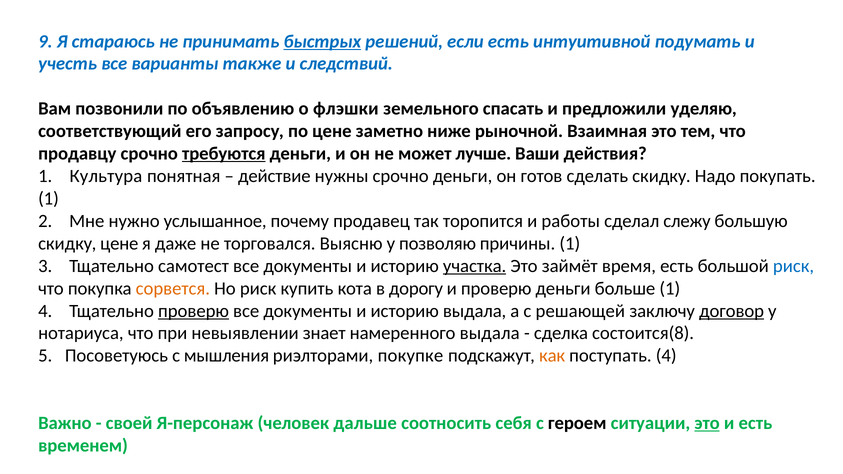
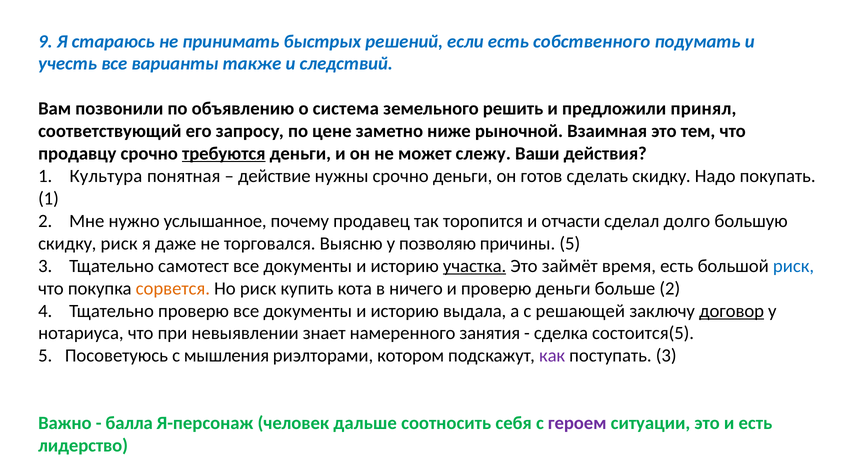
быстрых underline: present -> none (322, 41)
интуитивной: интуитивной -> собственного (592, 41)
флэшки: флэшки -> система (346, 109)
спасать: спасать -> решить (513, 109)
уделяю: уделяю -> принял (703, 109)
лучше: лучше -> слежу (483, 154)
работы: работы -> отчасти (571, 221)
слежу: слежу -> долго (687, 221)
скидку цене: цене -> риск (119, 244)
причины 1: 1 -> 5 (570, 244)
дорогу: дорогу -> ничего (416, 289)
больше 1: 1 -> 2 (670, 289)
проверю underline: present -> none (194, 311)
намеренного выдала: выдала -> занятия (490, 333)
состоится(8: состоится(8 -> состоится(5 (643, 333)
покупке: покупке -> котором (411, 356)
как colour: orange -> purple (552, 356)
поступать 4: 4 -> 3 (666, 356)
своей: своей -> балла (129, 423)
героем colour: black -> purple (577, 423)
это underline: present -> none (707, 423)
временем: временем -> лидерство (83, 446)
